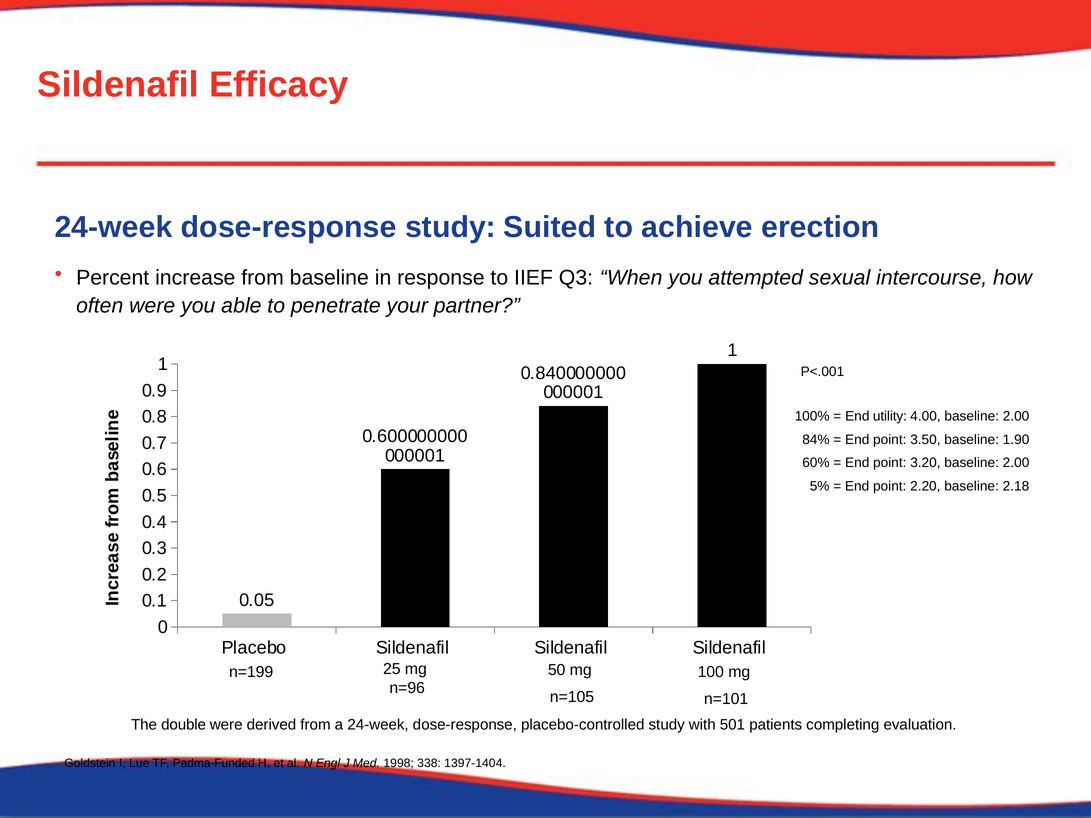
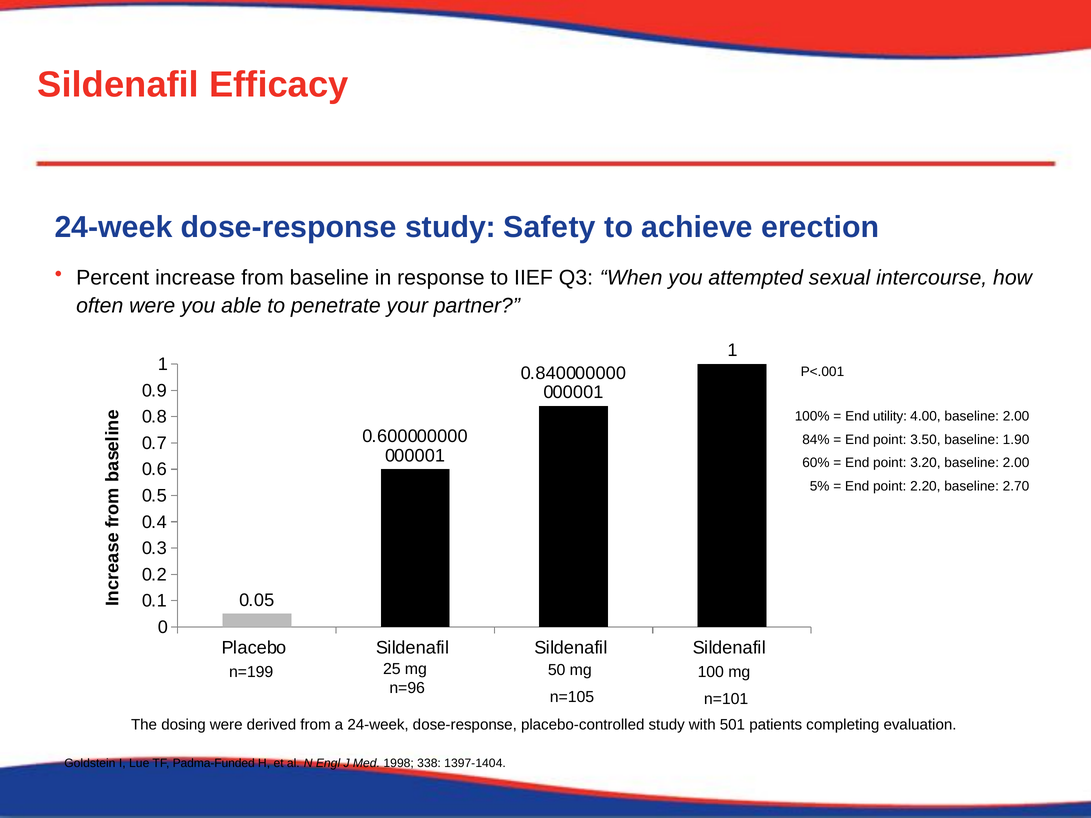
Suited: Suited -> Safety (550, 228)
2.18: 2.18 -> 2.70 (1016, 486)
double: double -> dosing (184, 725)
